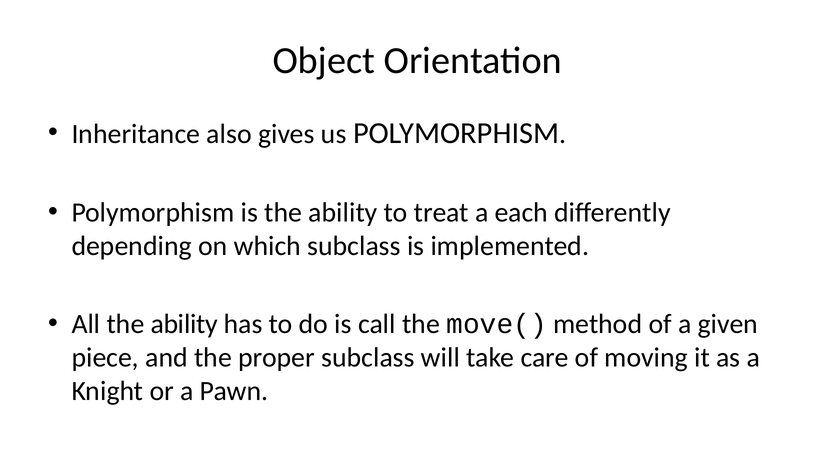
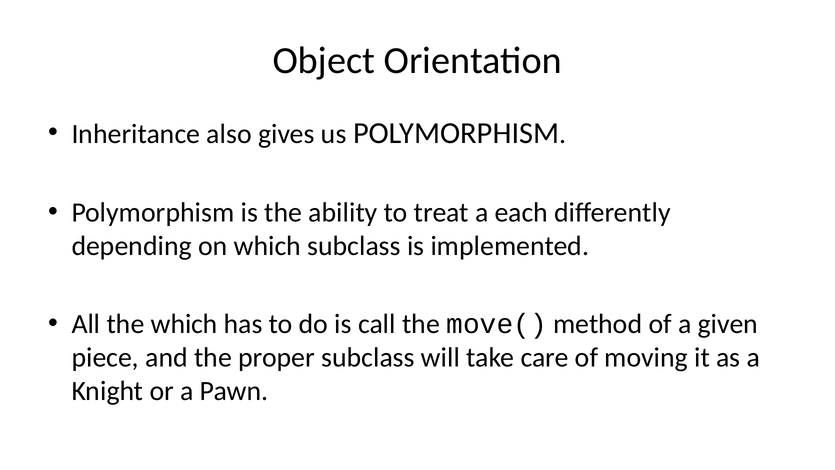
All the ability: ability -> which (184, 324)
